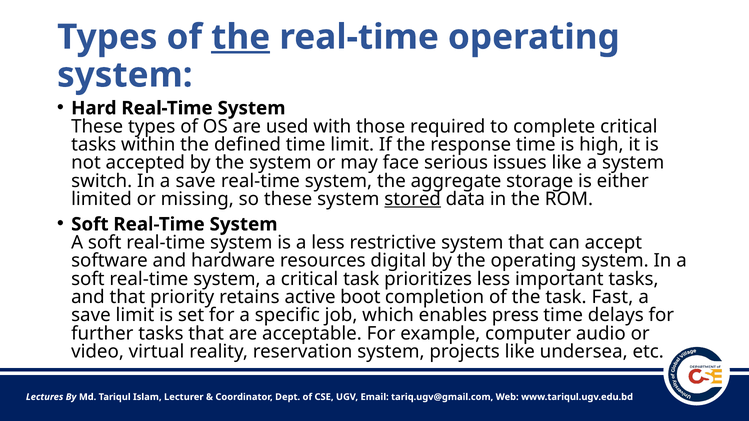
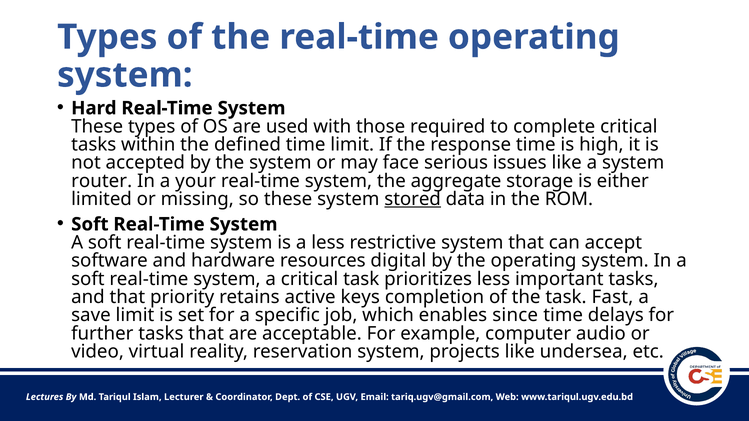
the underline: present -> none (241, 37)
switch: switch -> router (102, 181)
In a save: save -> your (196, 181)
boot: boot -> keys (360, 297)
press: press -> since (515, 315)
